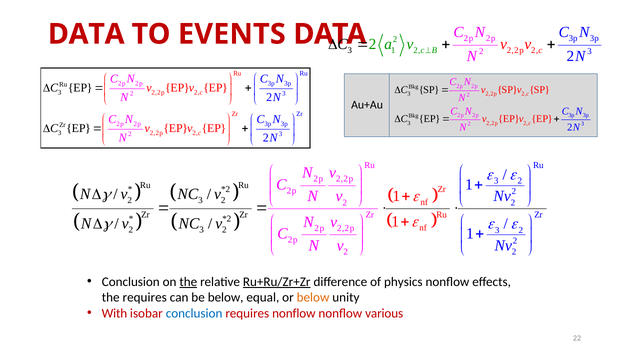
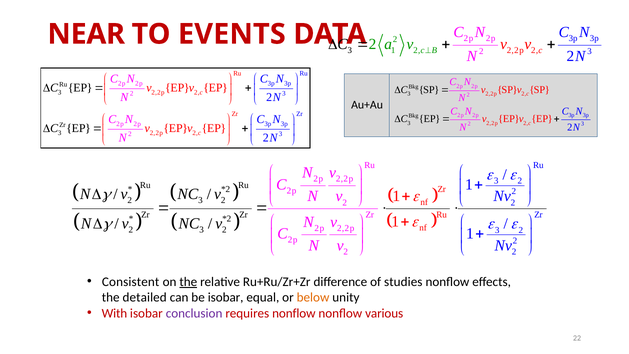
DATA: DATA -> NEAR (86, 34)
Conclusion: Conclusion -> Consistent (131, 282)
Ru+Ru/Zr+Zr underline: present -> none (277, 282)
physics: physics -> studies (403, 282)
the requires: requires -> detailed (145, 297)
be below: below -> isobar (226, 297)
conclusion colour: blue -> purple (194, 313)
